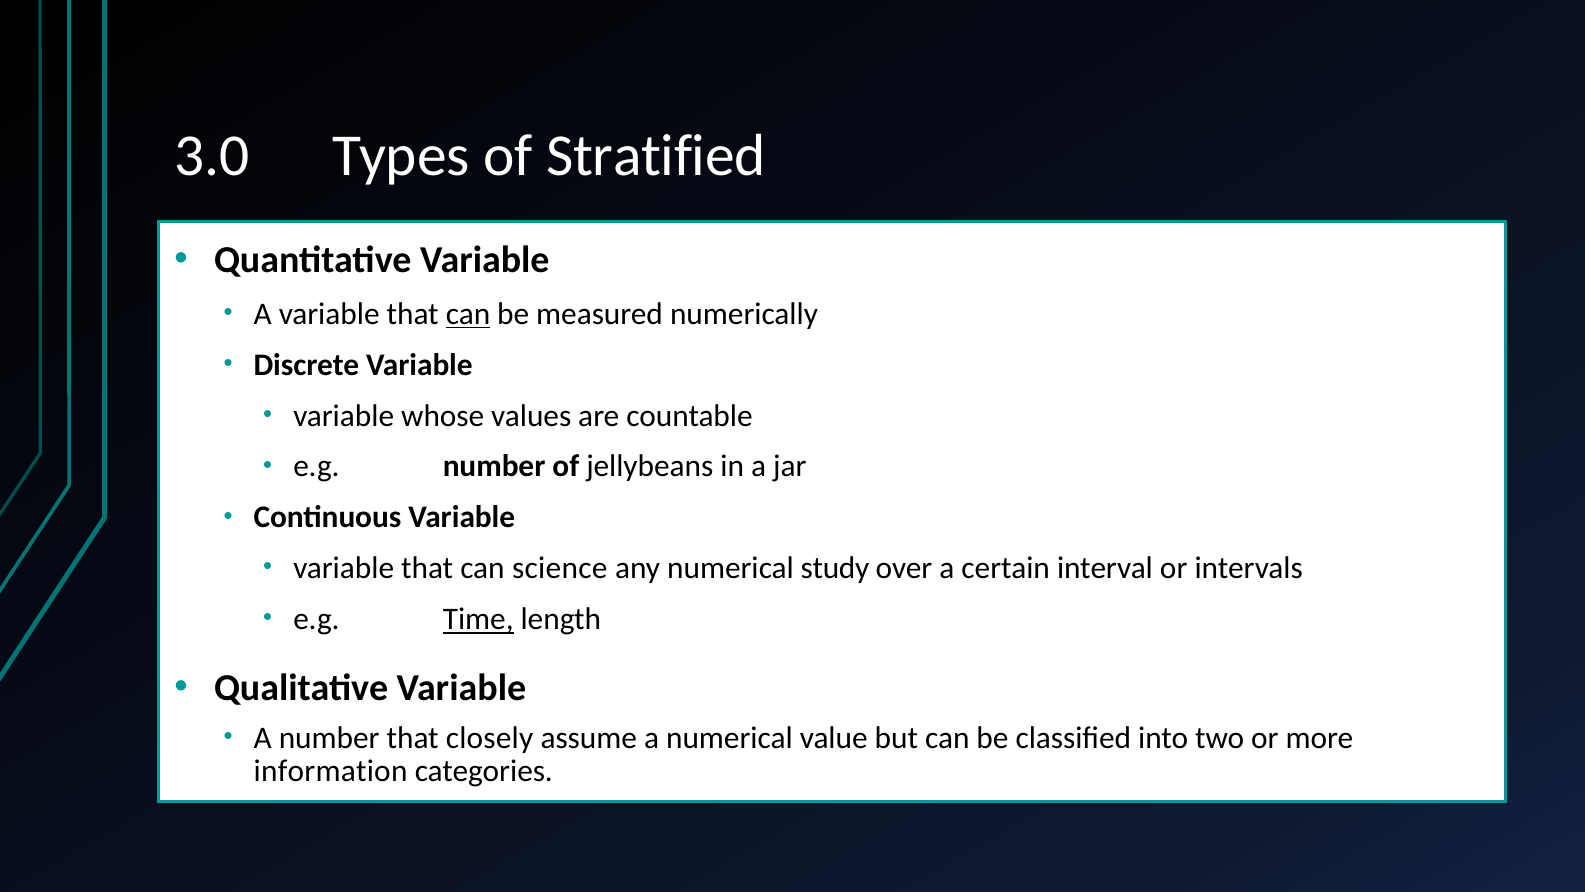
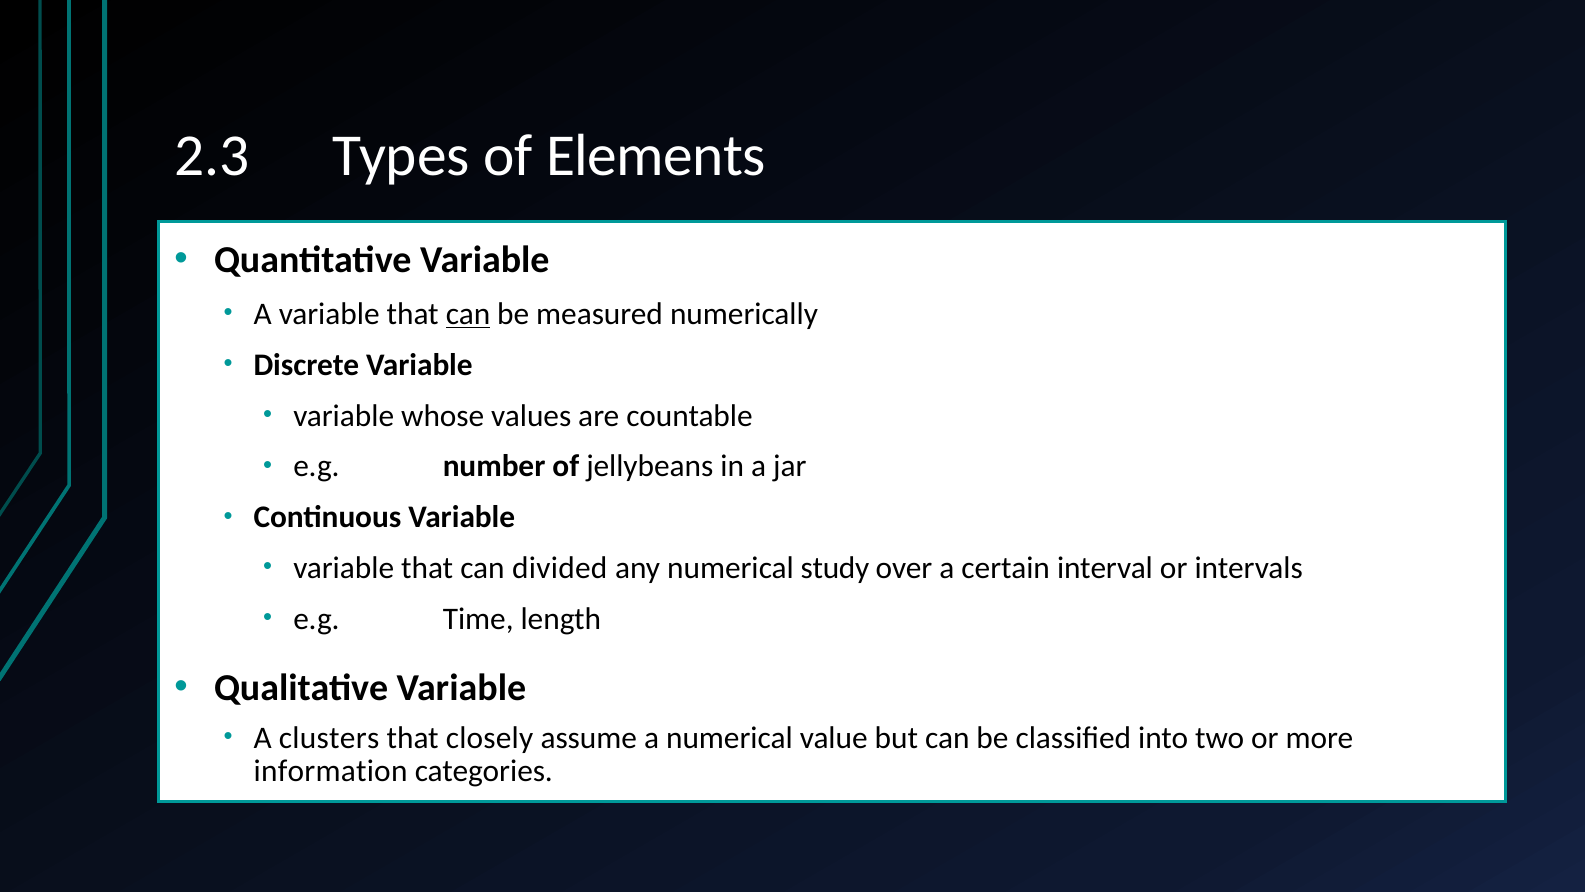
3.0: 3.0 -> 2.3 (212, 155)
Stratified: Stratified -> Elements (656, 155)
science: science -> divided (560, 568)
Time underline: present -> none (478, 619)
A number: number -> clusters (329, 738)
